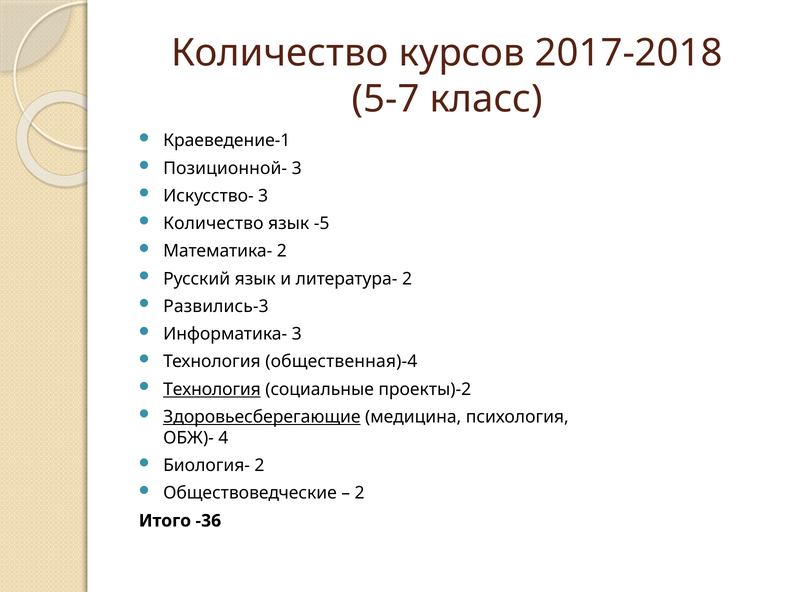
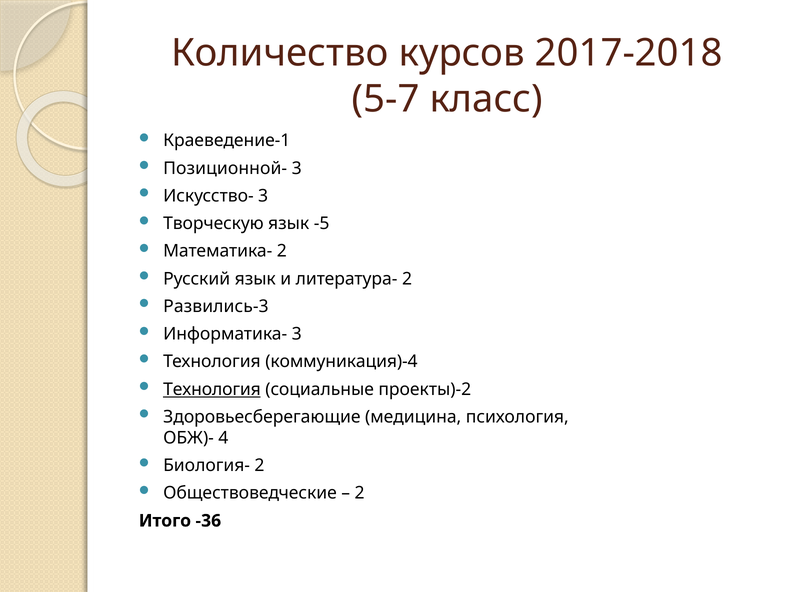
Количество: Количество -> Творческую (213, 223)
общественная)-4: общественная)-4 -> коммуникация)-4 (341, 361)
Здоровьесберегающие underline: present -> none (262, 417)
